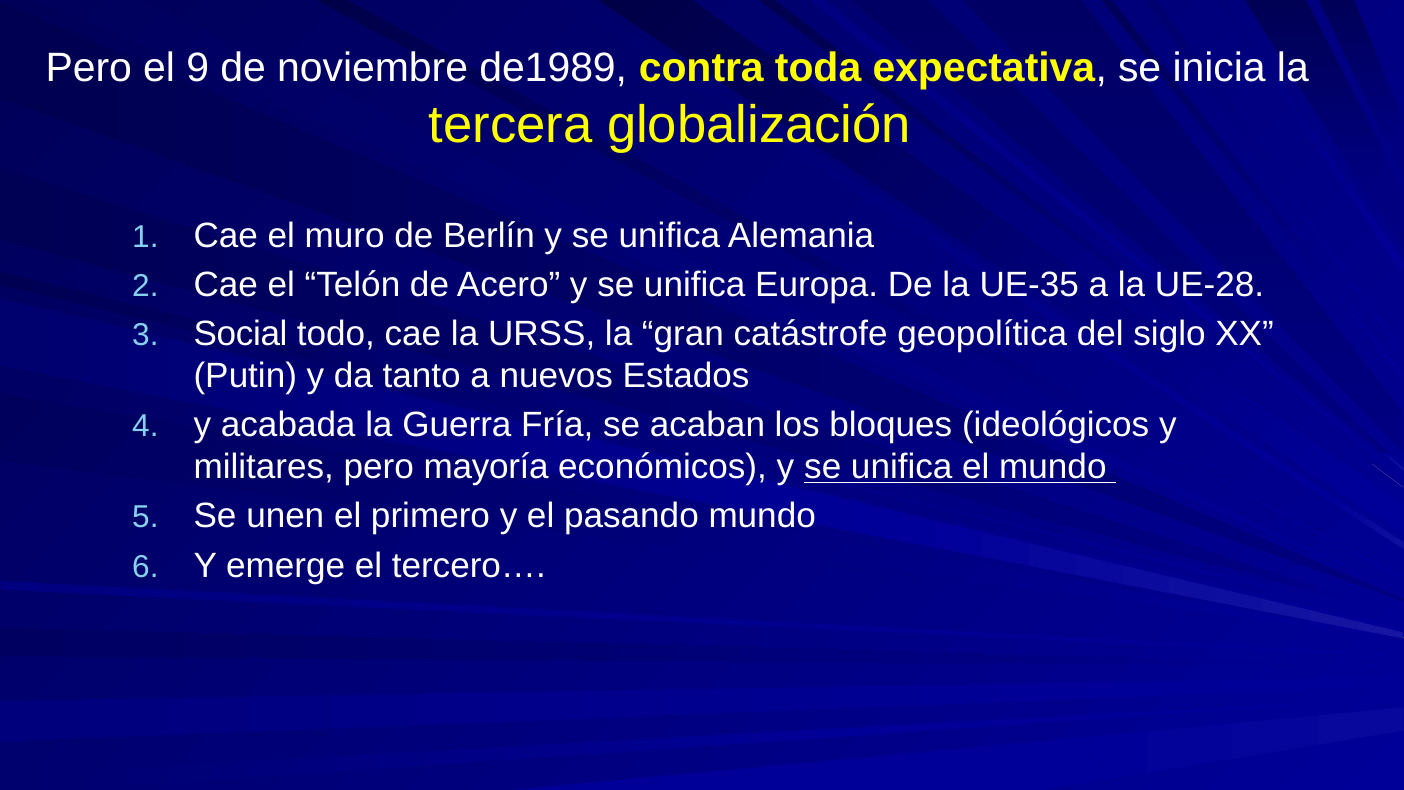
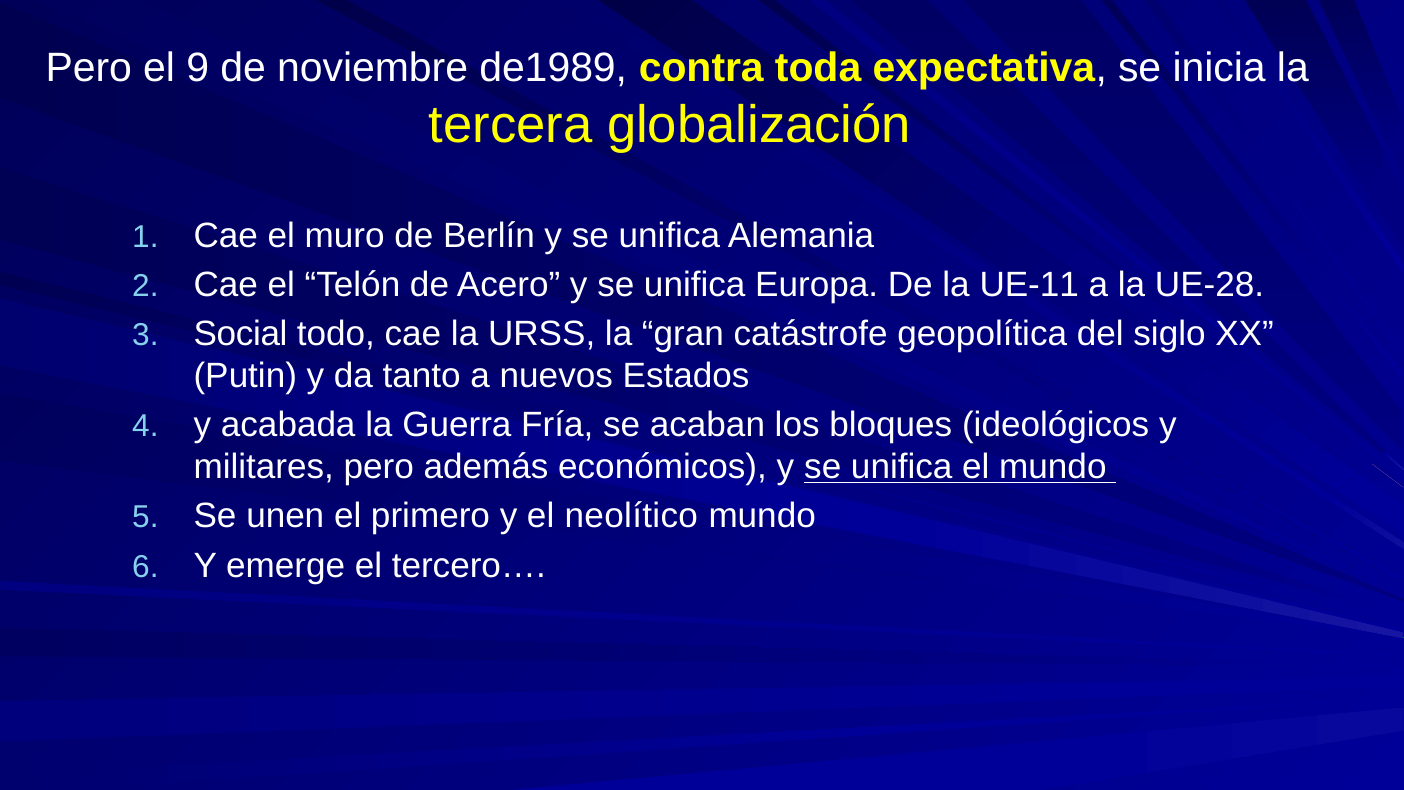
UE-35: UE-35 -> UE-11 (1029, 284)
mayoría: mayoría -> además (486, 467)
pasando: pasando -> neolítico (631, 516)
